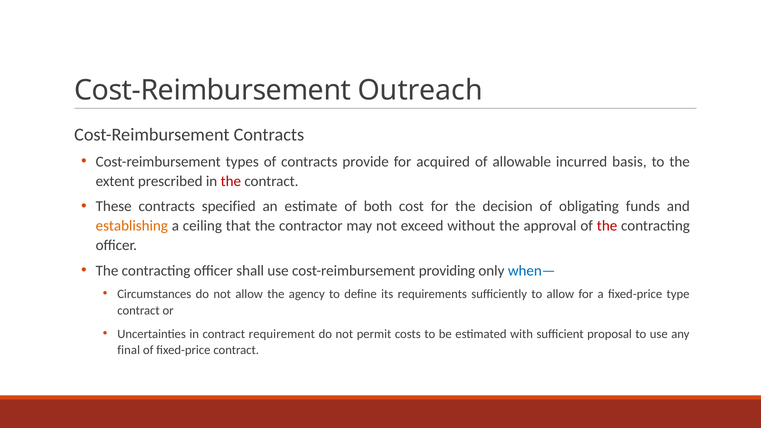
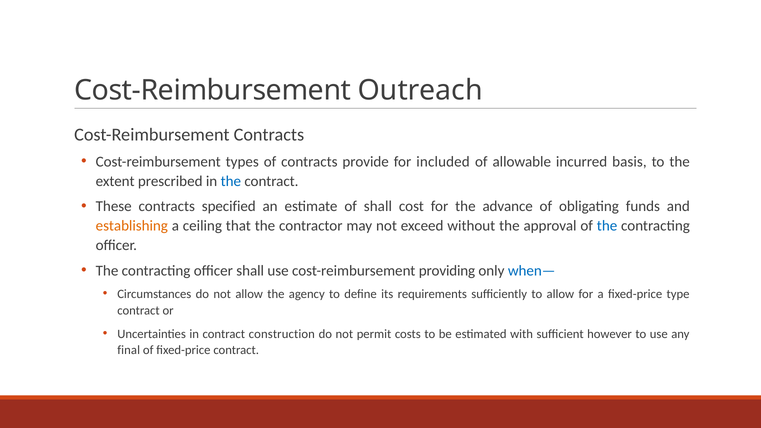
acquired: acquired -> included (443, 162)
the colour: red -> blue (231, 181)
of both: both -> shall (378, 206)
decision: decision -> advance (508, 206)
the colour: red -> blue (607, 226)
requirement: requirement -> construction (282, 334)
proposal: proposal -> however (610, 334)
